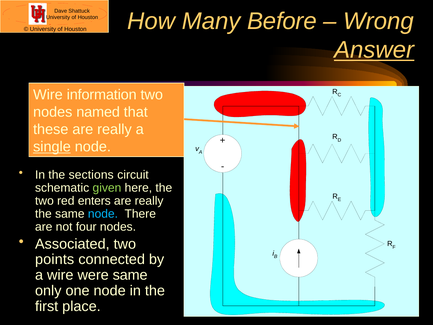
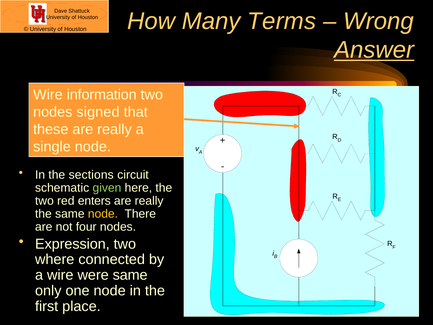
Before: Before -> Terms (282, 21)
named: named -> signed (98, 112)
single underline: present -> none (52, 147)
node colour: light blue -> yellow (103, 214)
Associated: Associated -> Expression (72, 244)
points: points -> where (55, 259)
